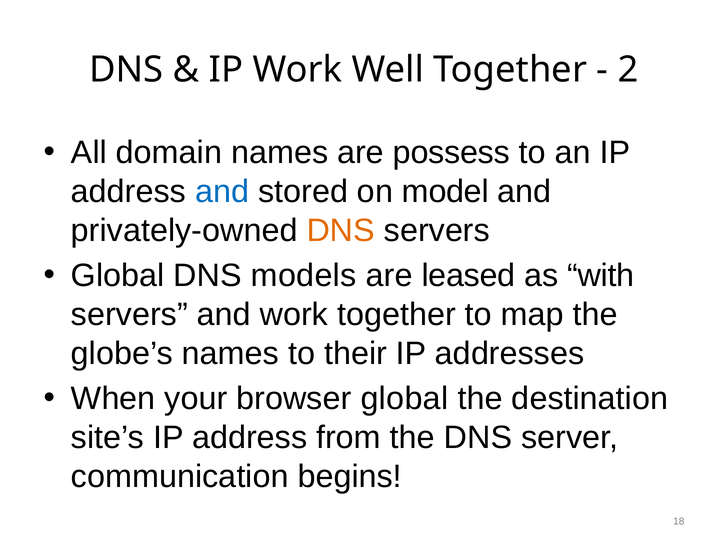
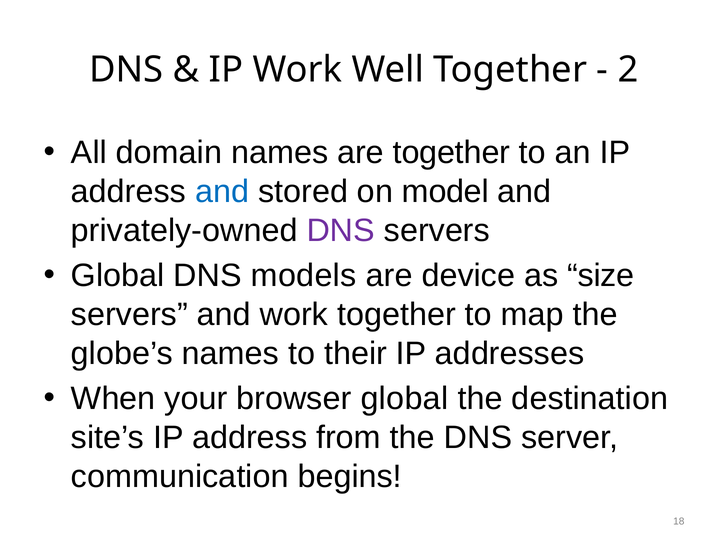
are possess: possess -> together (451, 153)
DNS colour: orange -> purple (341, 230)
leased: leased -> device (468, 276)
with: with -> size (601, 276)
